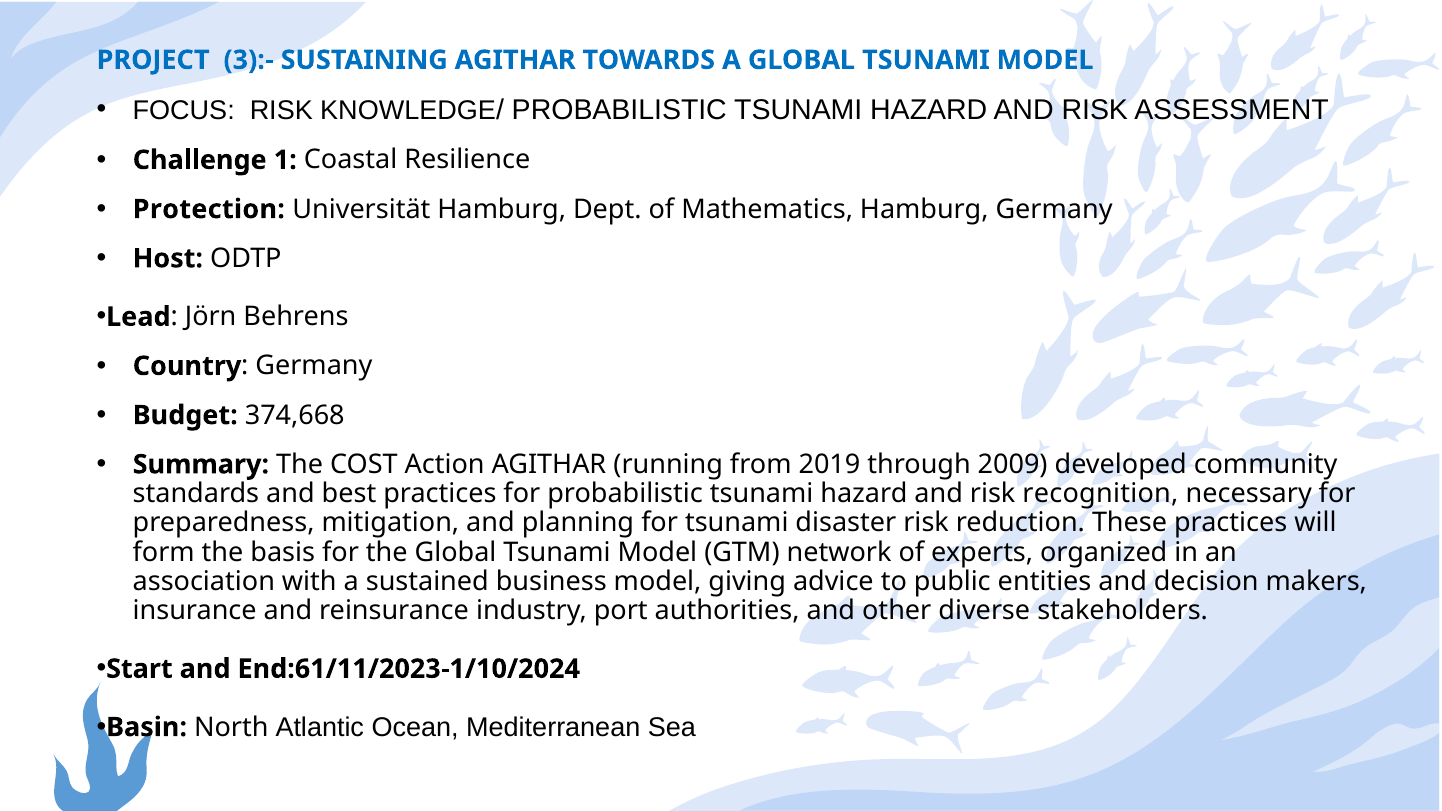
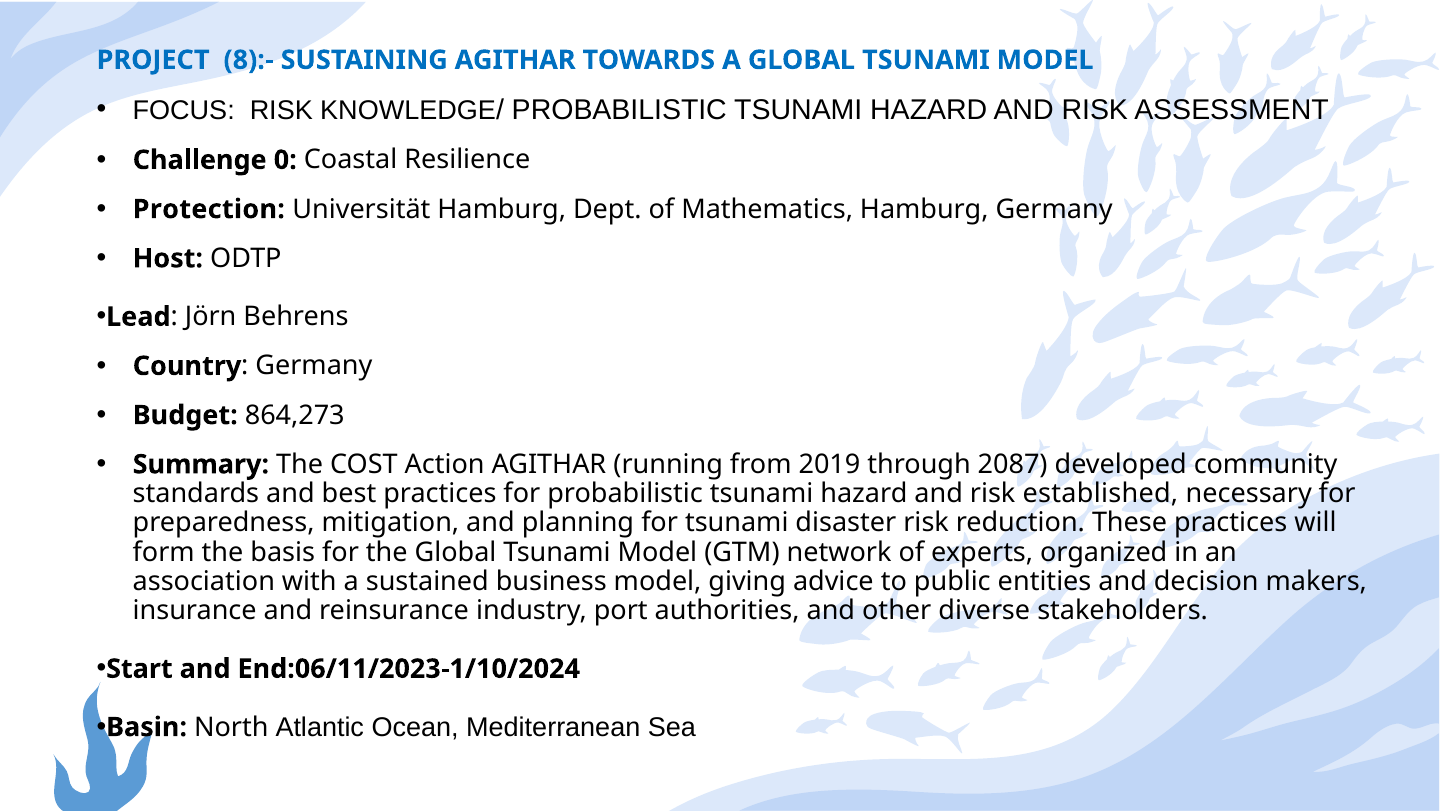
3):-: 3):- -> 8):- (248, 60)
1: 1 -> 0 (285, 160)
374,668: 374,668 -> 864,273 (295, 415)
2009: 2009 -> 2087 (1013, 465)
recognition: recognition -> established (1100, 494)
End:61/11/2023-1/10/2024: End:61/11/2023-1/10/2024 -> End:06/11/2023-1/10/2024 (409, 669)
